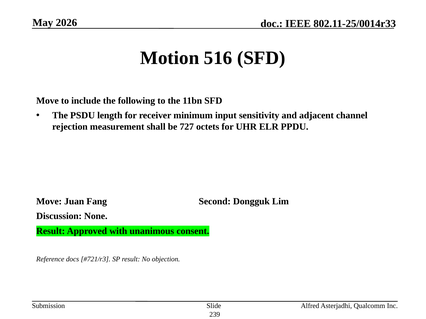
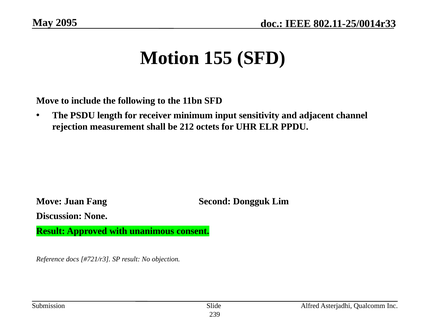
2026: 2026 -> 2095 (66, 23)
516: 516 -> 155 (218, 58)
727: 727 -> 212 (187, 127)
